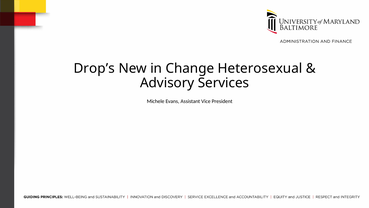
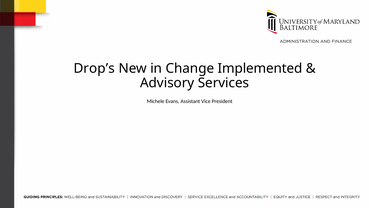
Heterosexual: Heterosexual -> Implemented (260, 68)
